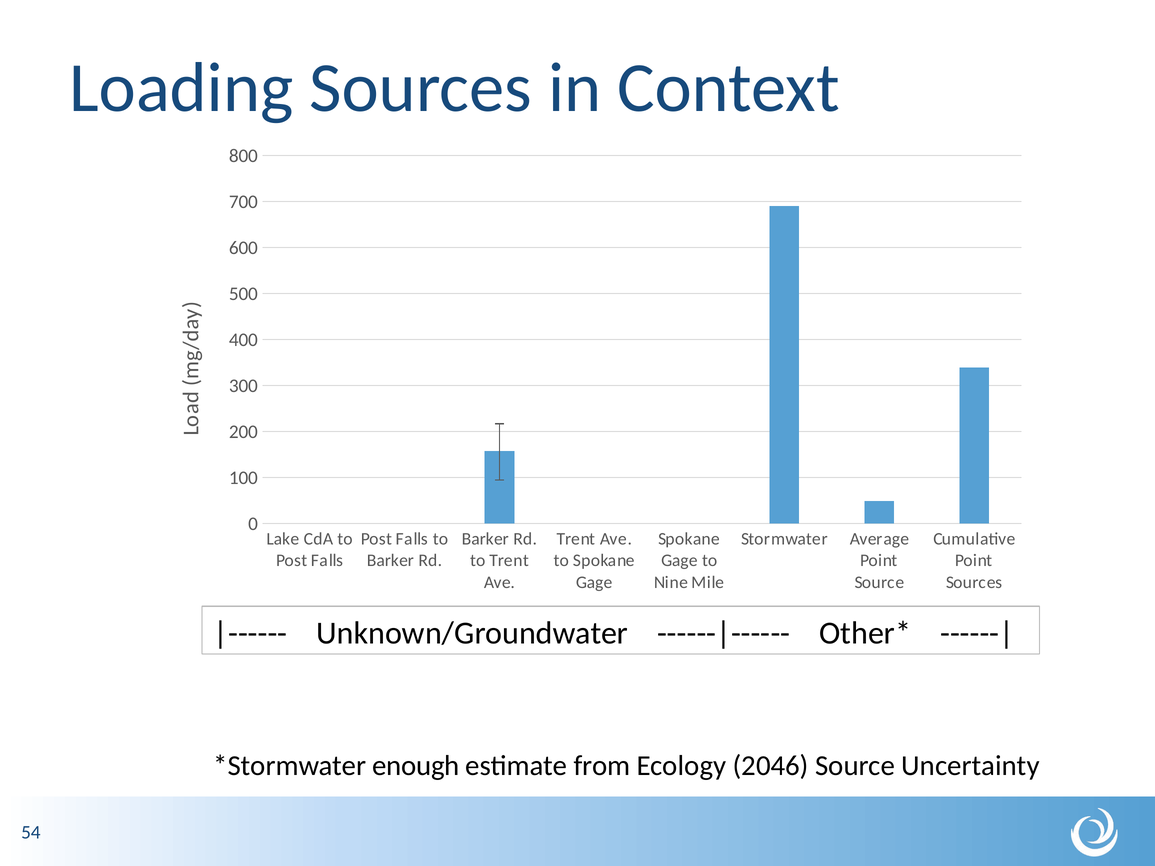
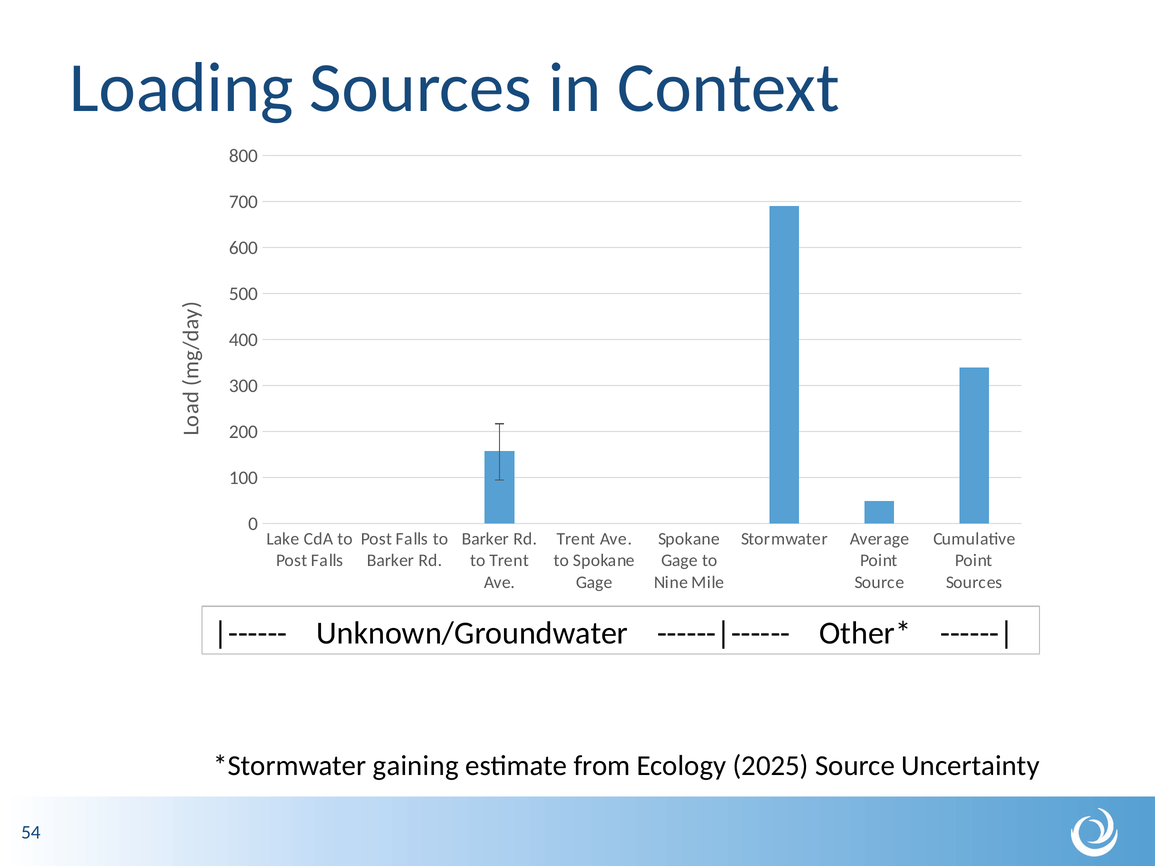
enough: enough -> gaining (416, 766)
2046: 2046 -> 2025 (771, 766)
